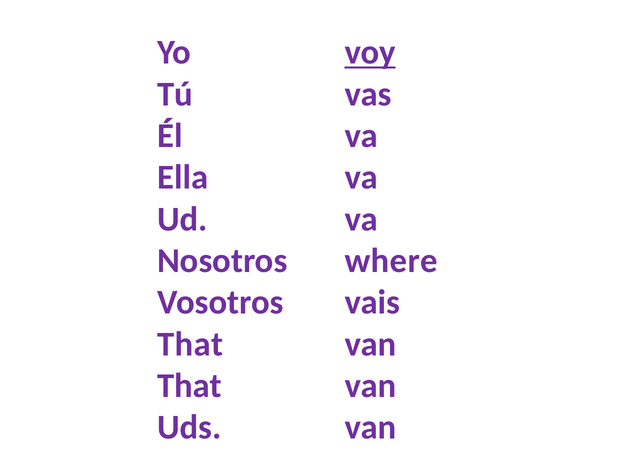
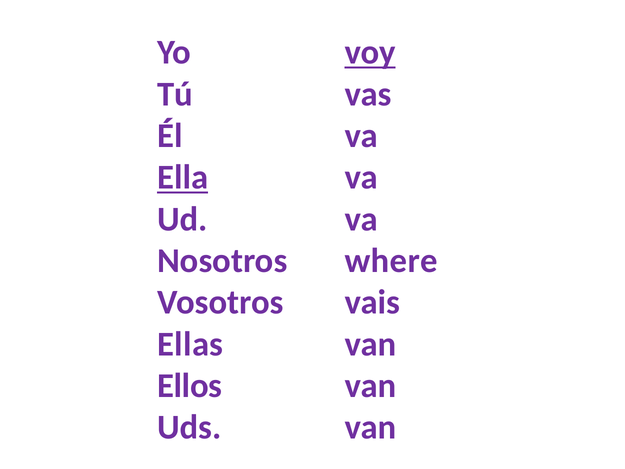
Ella underline: none -> present (183, 177)
That: That -> Ellas (190, 344)
That: That -> Ellos (190, 386)
